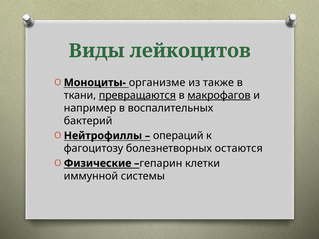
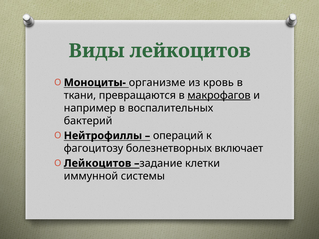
также: также -> кровь (218, 83)
превращаются underline: present -> none (137, 95)
остаются: остаются -> включает (239, 149)
Физические: Физические -> Лейкоцитов (98, 163)
гепарин: гепарин -> задание (161, 163)
